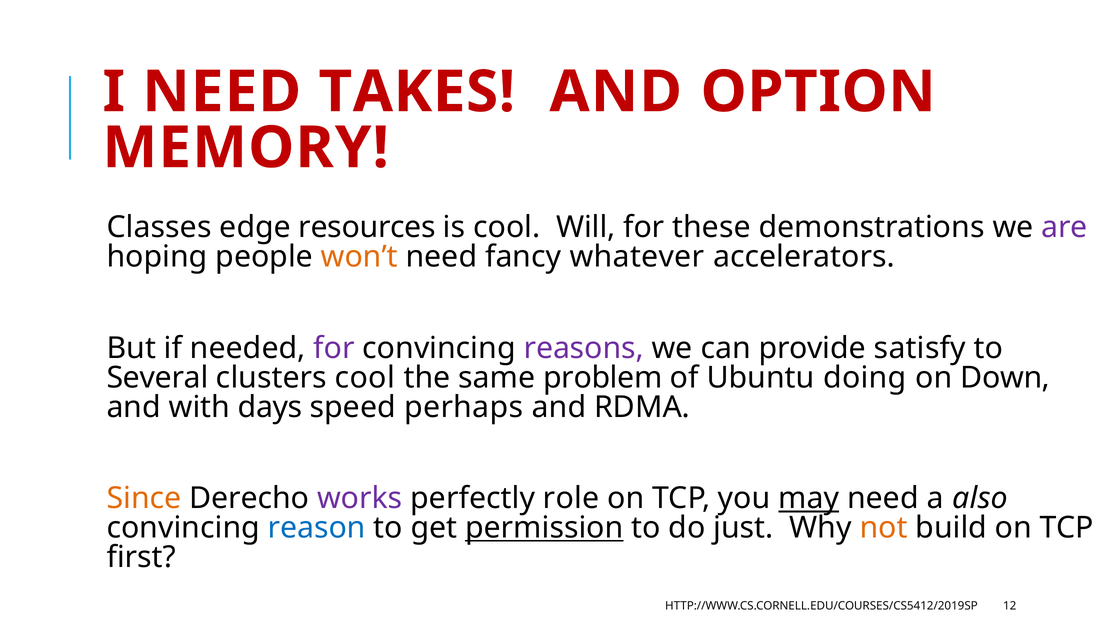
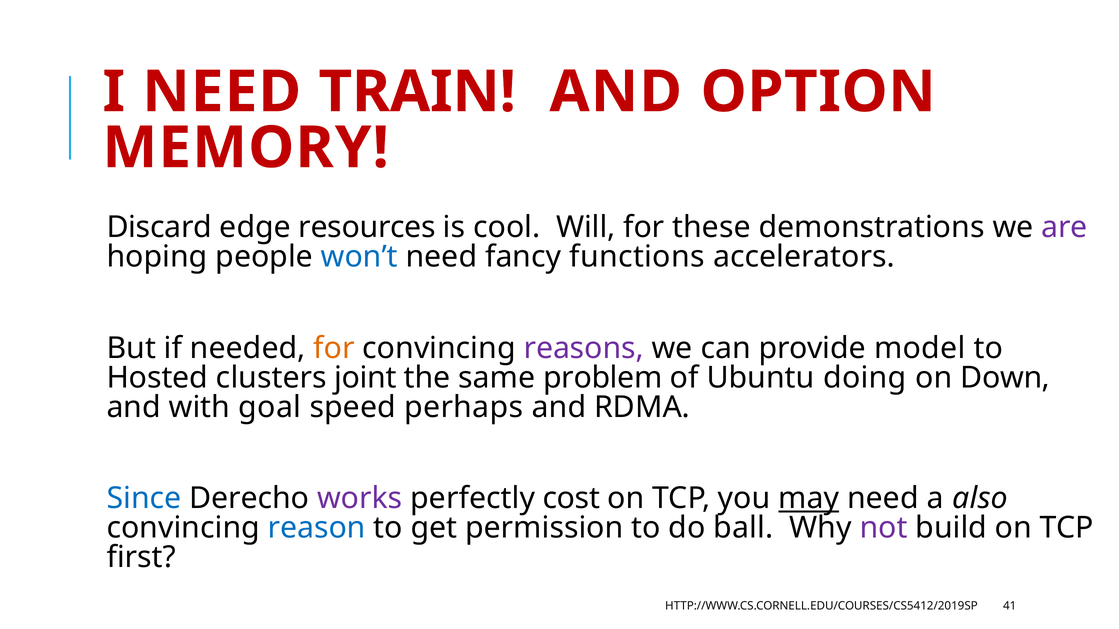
TAKES: TAKES -> TRAIN (417, 92)
Classes: Classes -> Discard (159, 228)
won’t colour: orange -> blue (359, 257)
whatever: whatever -> functions (637, 257)
for colour: purple -> orange (334, 348)
satisfy: satisfy -> model (920, 348)
Several: Several -> Hosted (157, 378)
clusters cool: cool -> joint (365, 378)
days: days -> goal (270, 407)
Since colour: orange -> blue (144, 499)
role: role -> cost (571, 499)
permission underline: present -> none (544, 528)
just: just -> ball (743, 528)
not colour: orange -> purple (884, 528)
12: 12 -> 41 (1010, 606)
